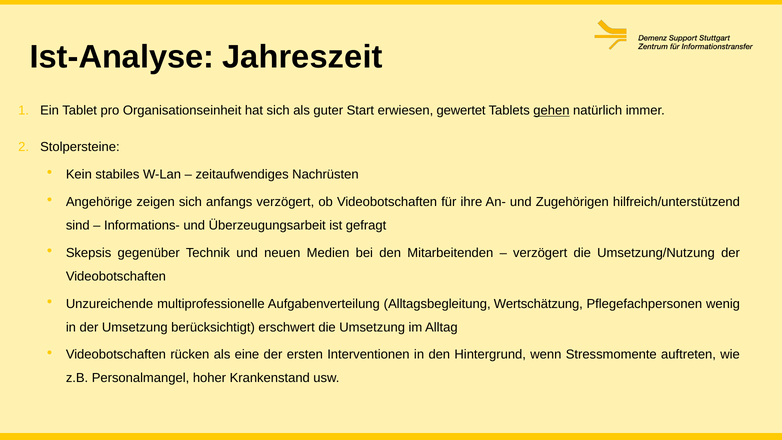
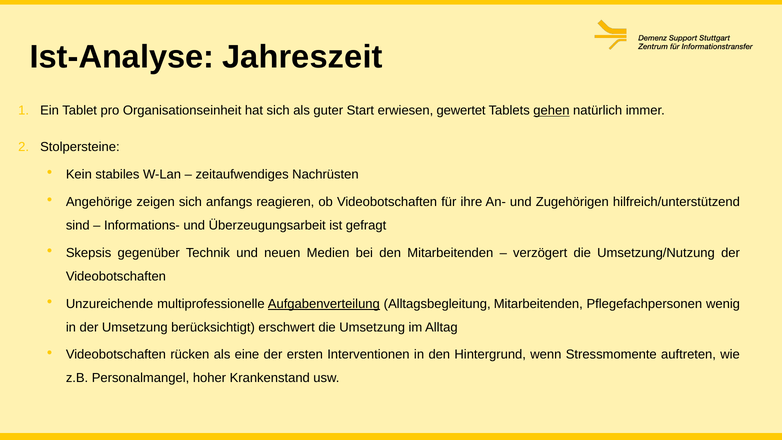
anfangs verzögert: verzögert -> reagieren (285, 202)
Aufgabenverteilung underline: none -> present (324, 304)
Alltagsbegleitung Wertschätzung: Wertschätzung -> Mitarbeitenden (538, 304)
